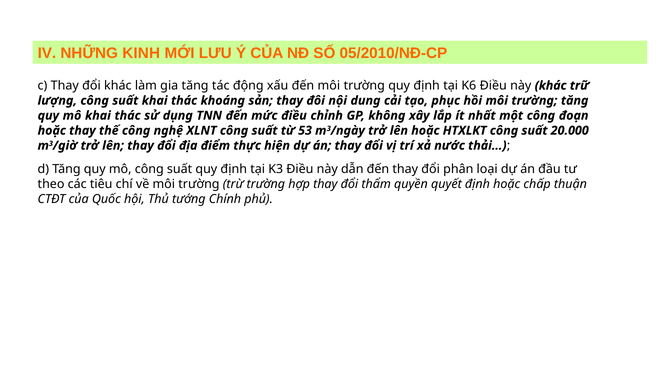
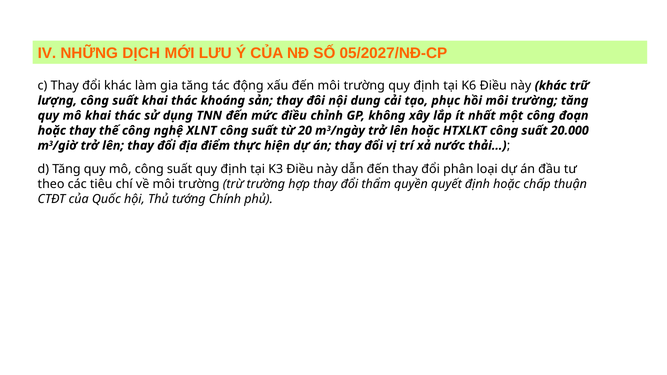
KINH: KINH -> DỊCH (141, 53)
05/2010/NĐ-CP: 05/2010/NĐ-CP -> 05/2027/NĐ-CP (393, 53)
53: 53 -> 20 (305, 131)
